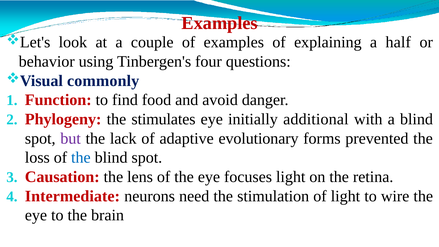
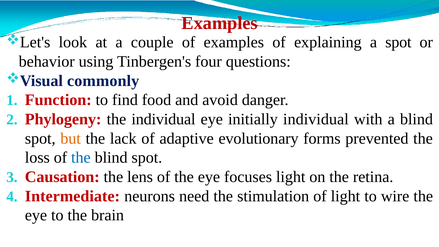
a half: half -> spot (398, 42)
the stimulates: stimulates -> individual (163, 119)
initially additional: additional -> individual (316, 119)
but colour: purple -> orange (71, 138)
